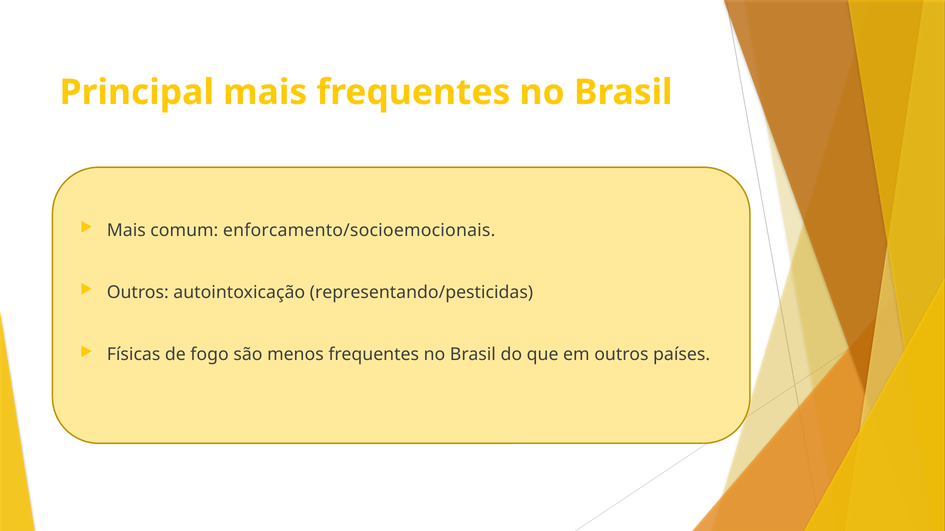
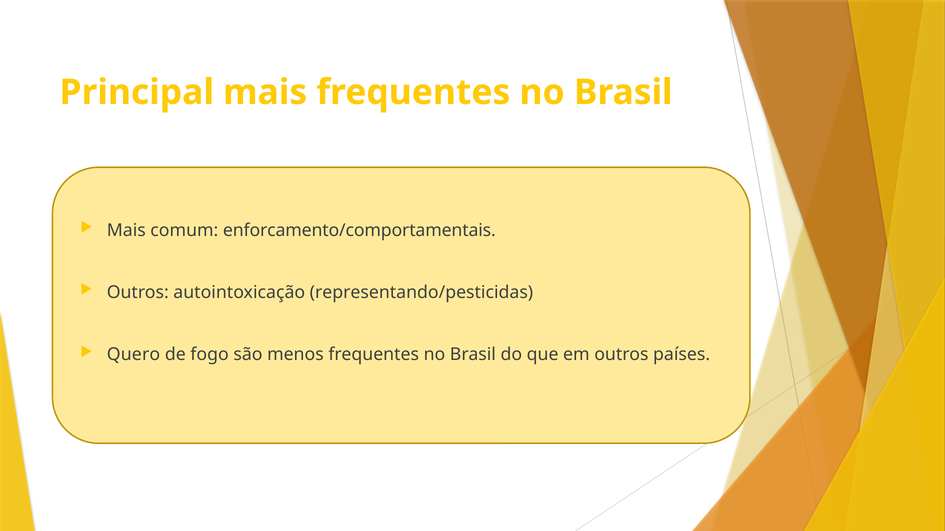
enforcamento/socioemocionais: enforcamento/socioemocionais -> enforcamento/comportamentais (359, 230)
Físicas: Físicas -> Quero (133, 355)
